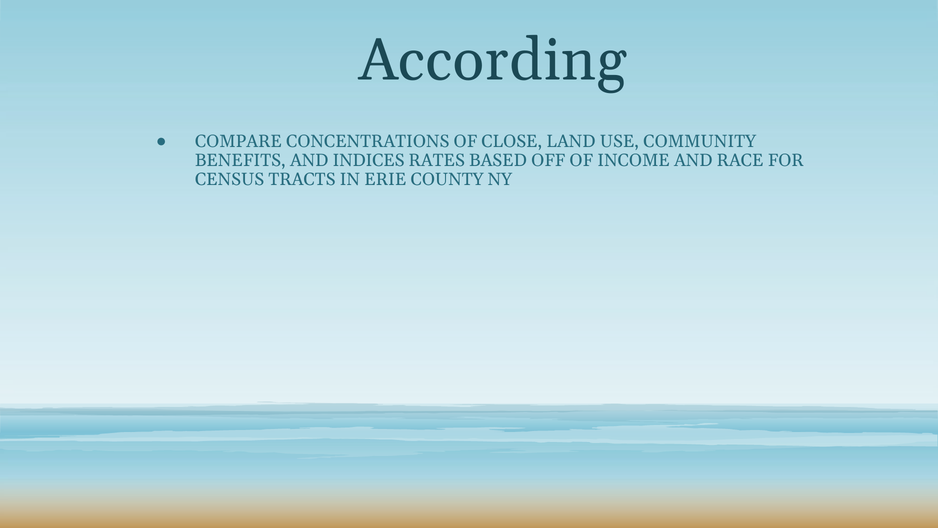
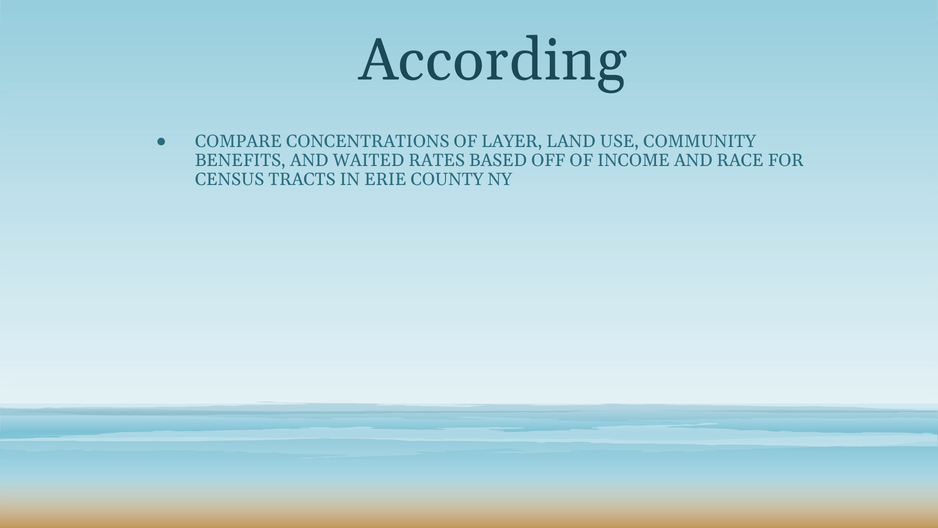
CLOSE: CLOSE -> LAYER (512, 142)
INDICES: INDICES -> WAITED (368, 161)
